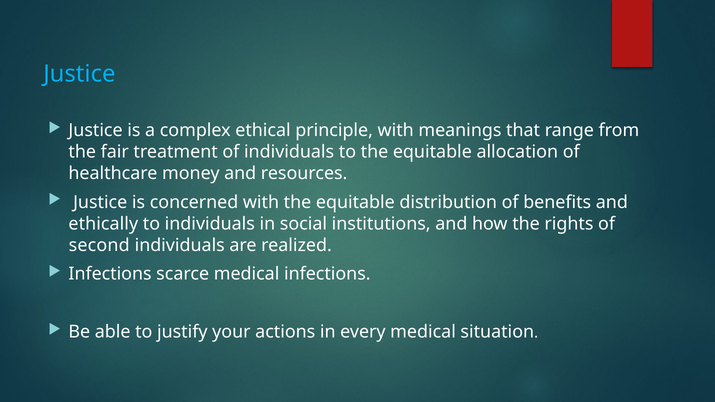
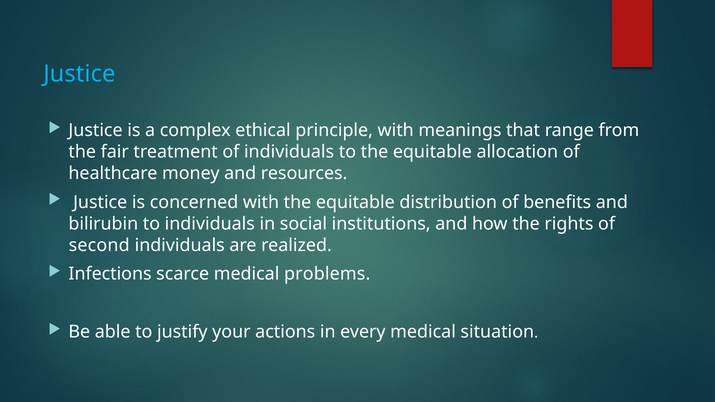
ethically: ethically -> bilirubin (103, 224)
medical infections: infections -> problems (327, 274)
